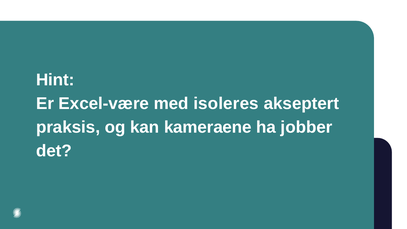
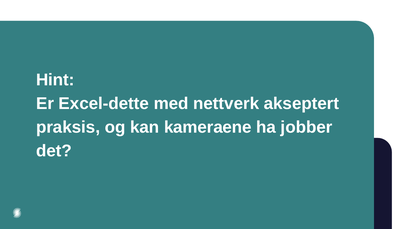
Excel-være: Excel-være -> Excel-dette (104, 103)
isoleres: isoleres -> nettverk (226, 103)
